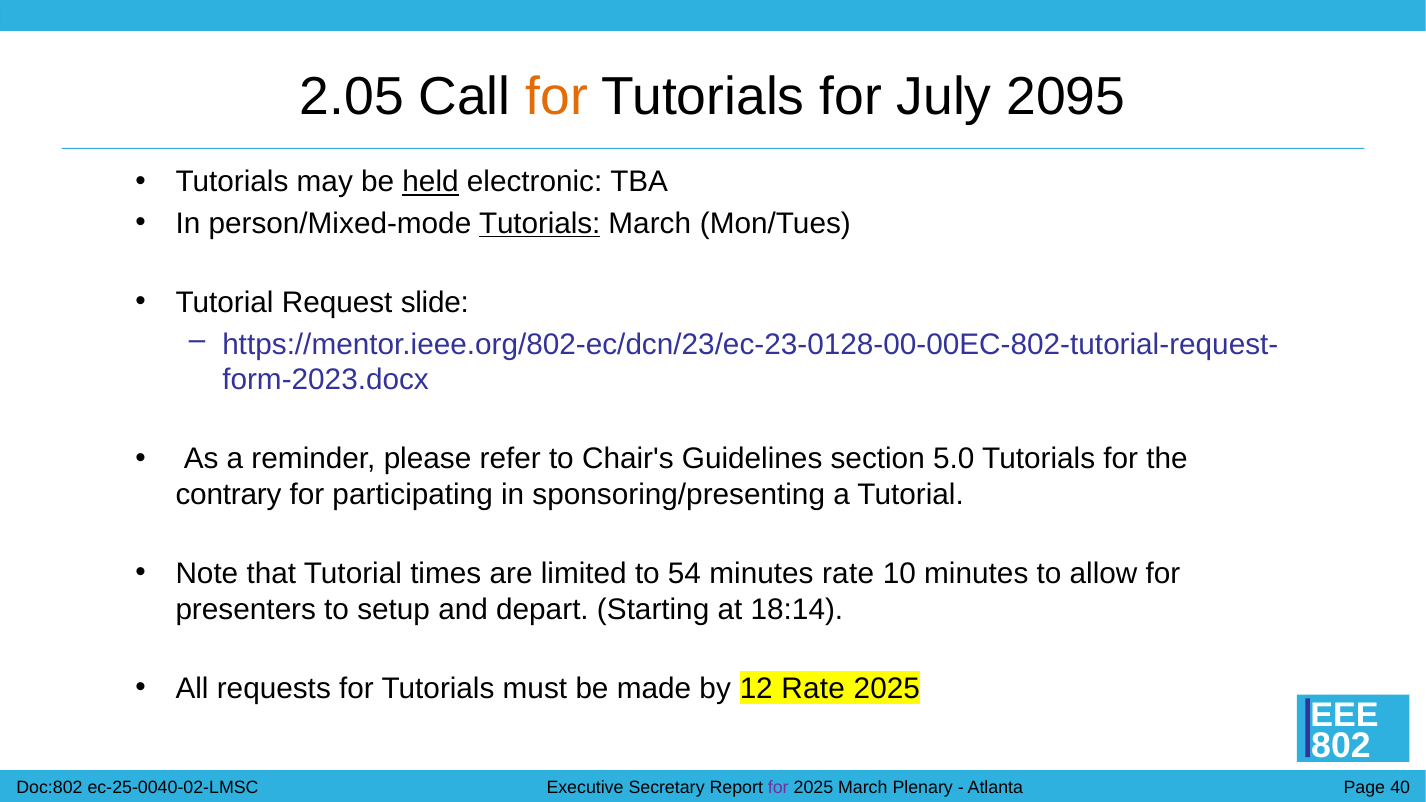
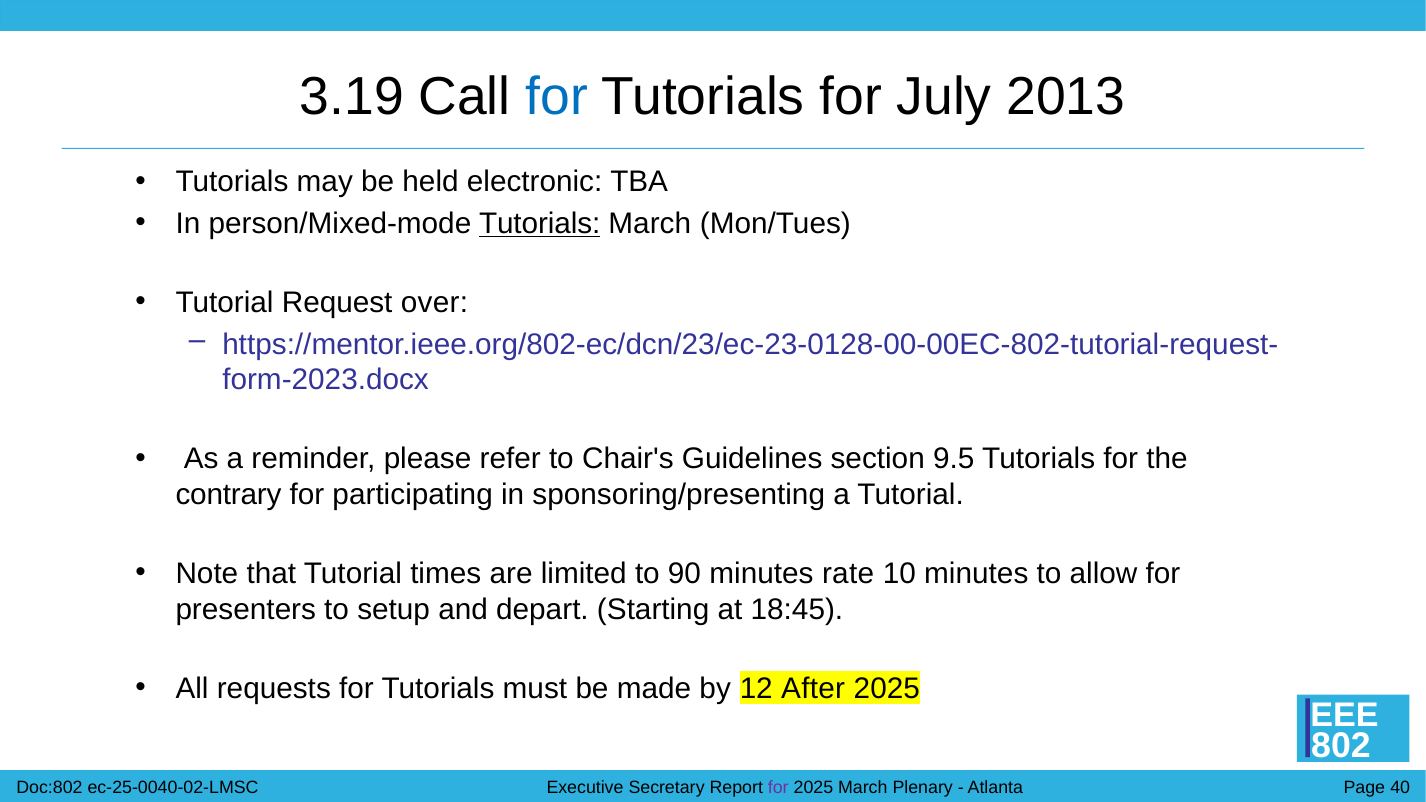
2.05: 2.05 -> 3.19 (352, 97)
for colour: orange -> blue (557, 97)
2095: 2095 -> 2013 (1066, 97)
held underline: present -> none (431, 182)
slide: slide -> over (435, 303)
5.0: 5.0 -> 9.5 (954, 459)
54: 54 -> 90 (684, 574)
18:14: 18:14 -> 18:45 (797, 609)
12 Rate: Rate -> After (813, 688)
